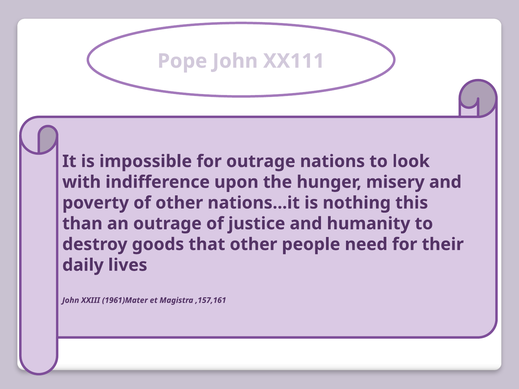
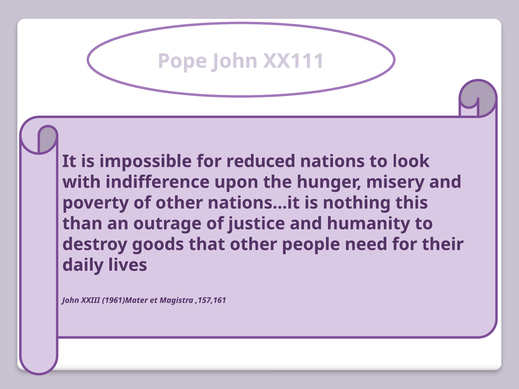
for outrage: outrage -> reduced (261, 161)
